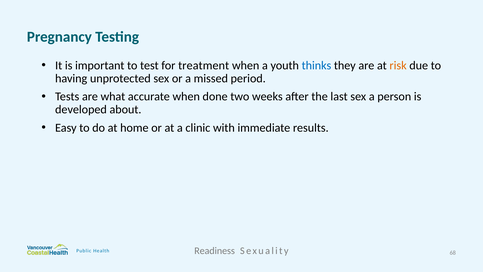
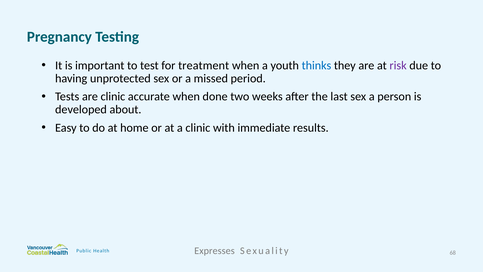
risk colour: orange -> purple (398, 65)
are what: what -> clinic (113, 96)
Readiness: Readiness -> Expresses (215, 251)
